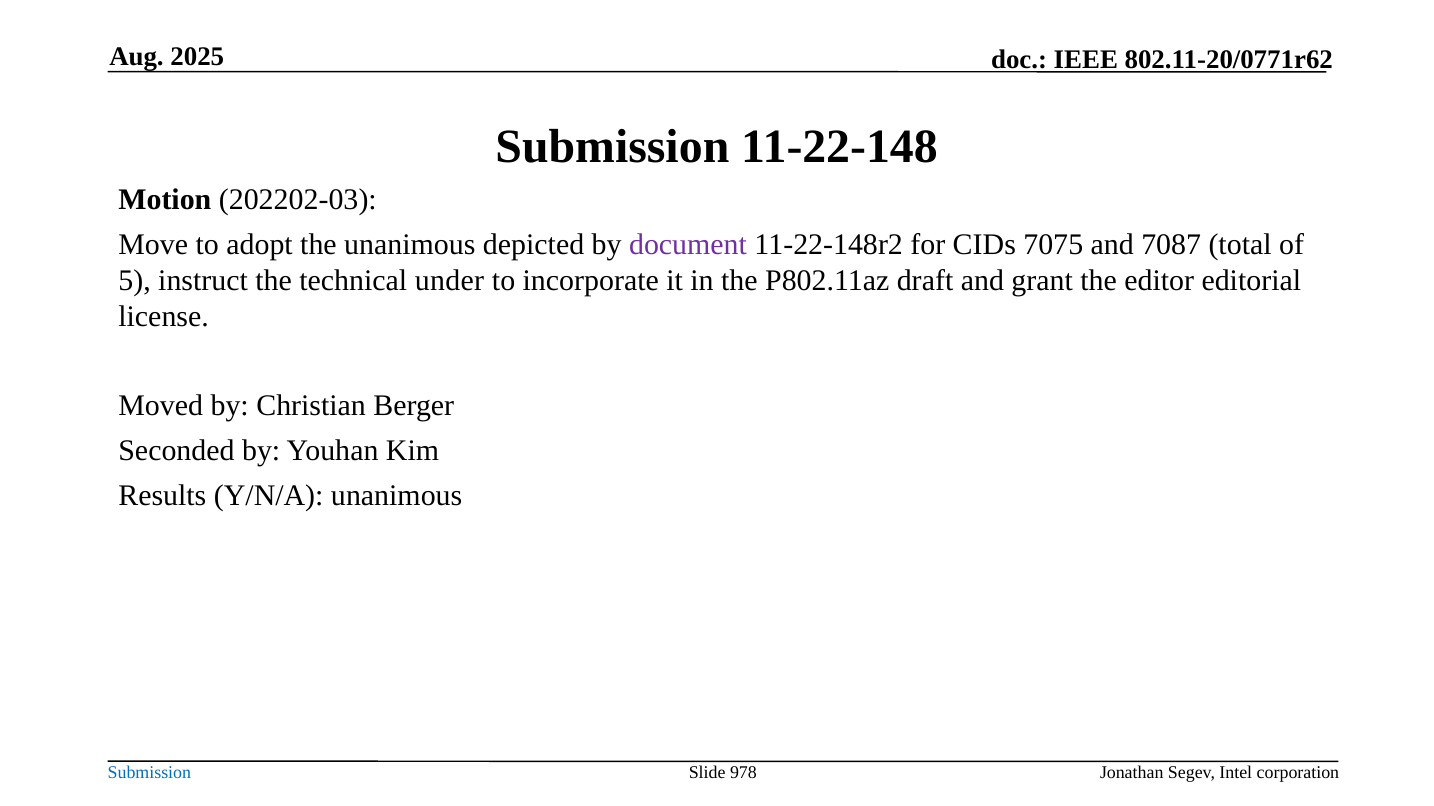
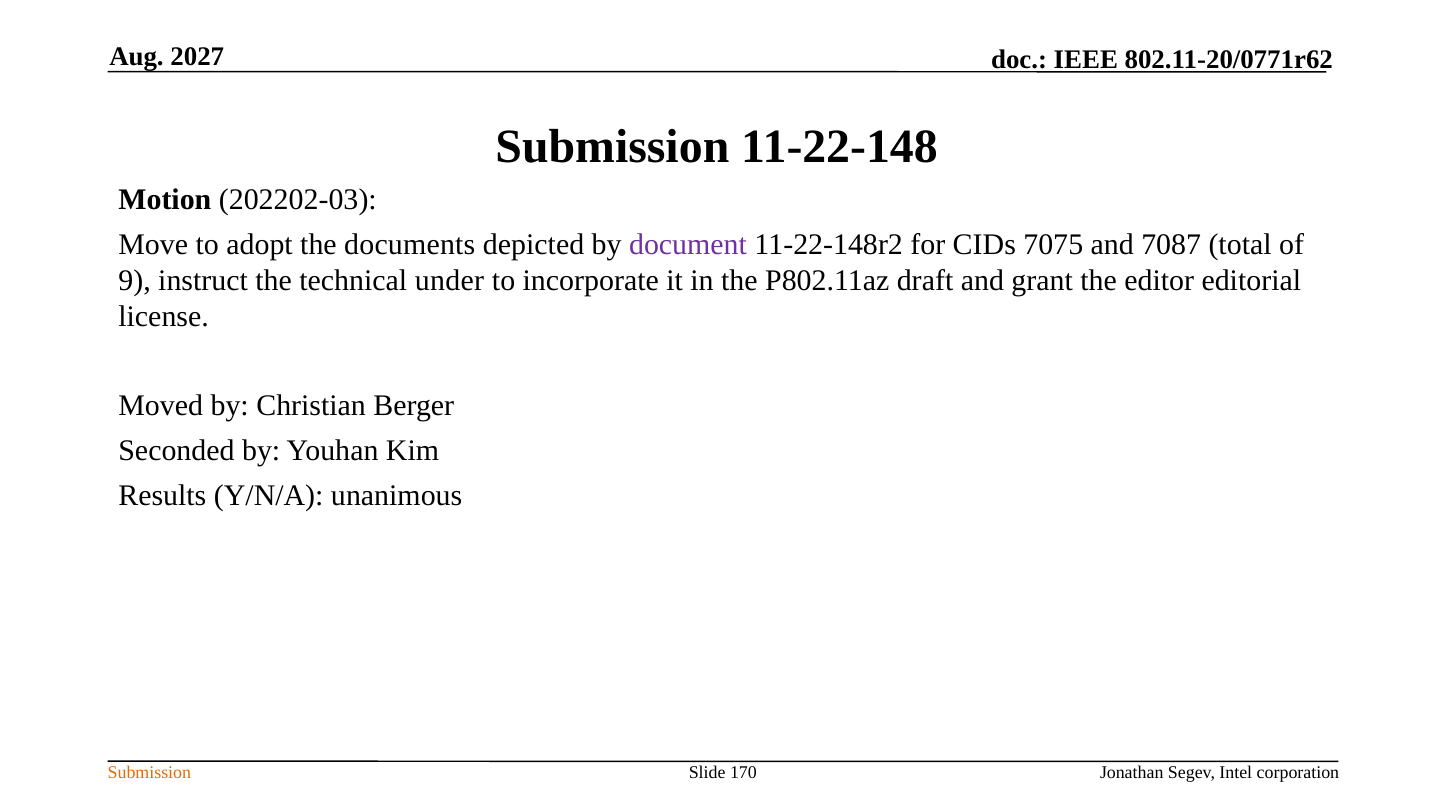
2025: 2025 -> 2027 (197, 57)
the unanimous: unanimous -> documents (410, 245)
5: 5 -> 9 (135, 281)
Submission colour: blue -> orange (149, 774)
978: 978 -> 170 (743, 774)
